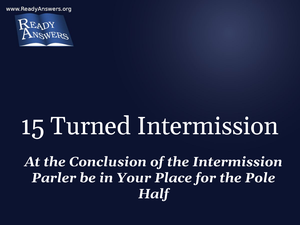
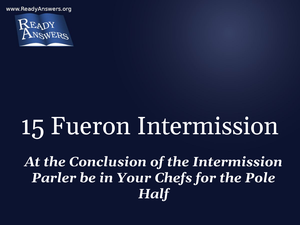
Turned: Turned -> Fueron (91, 126)
Place: Place -> Chefs (173, 178)
